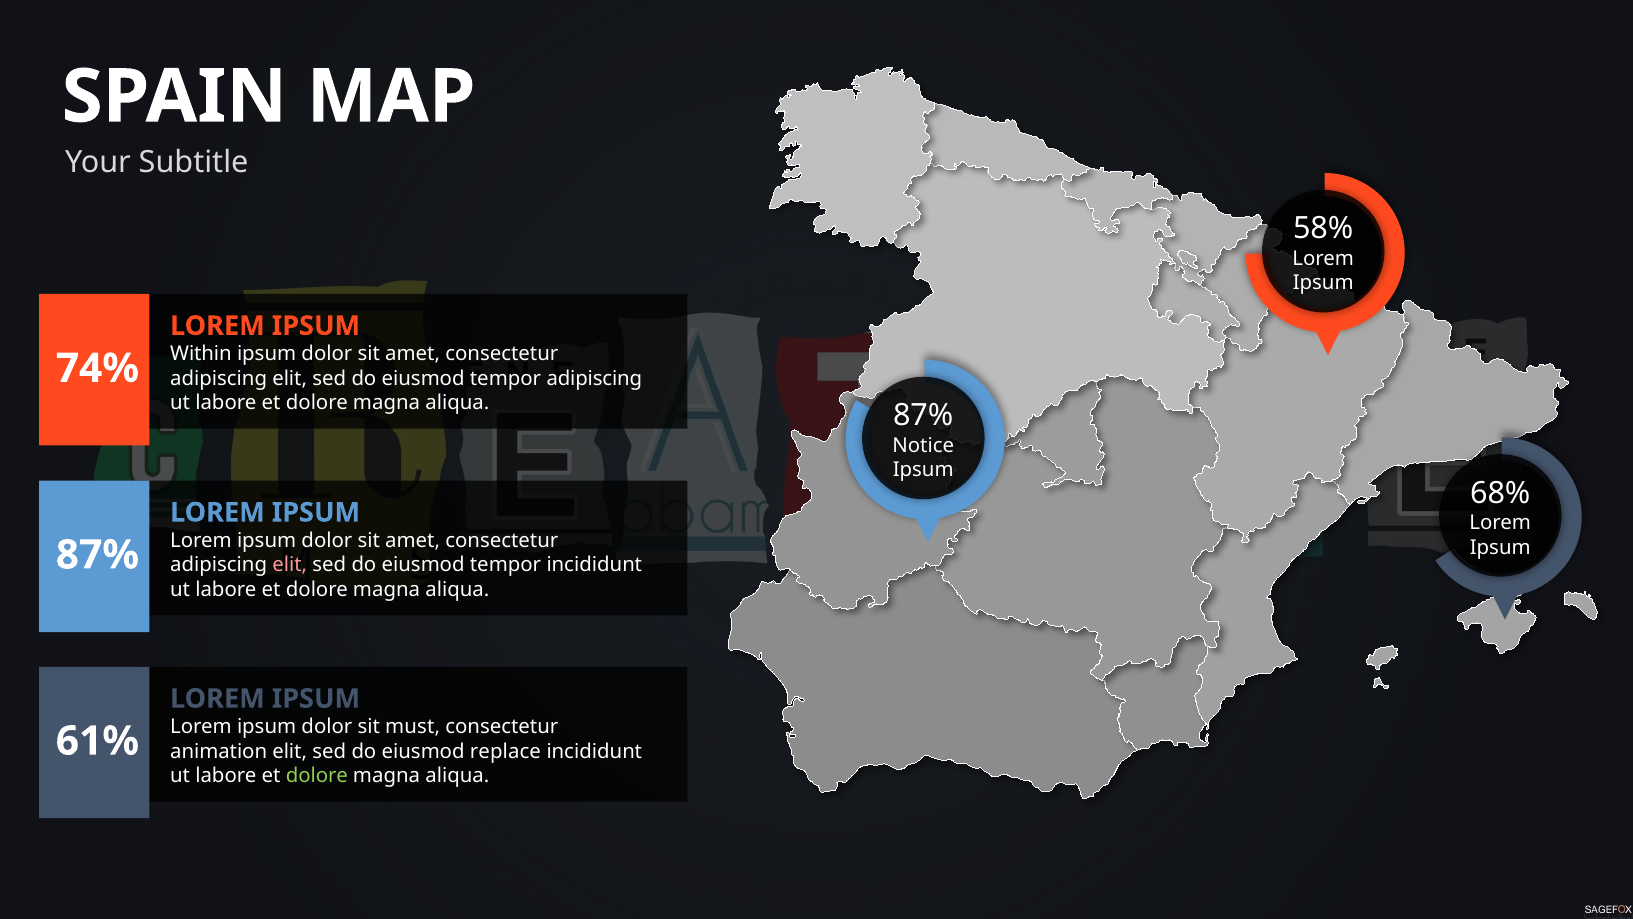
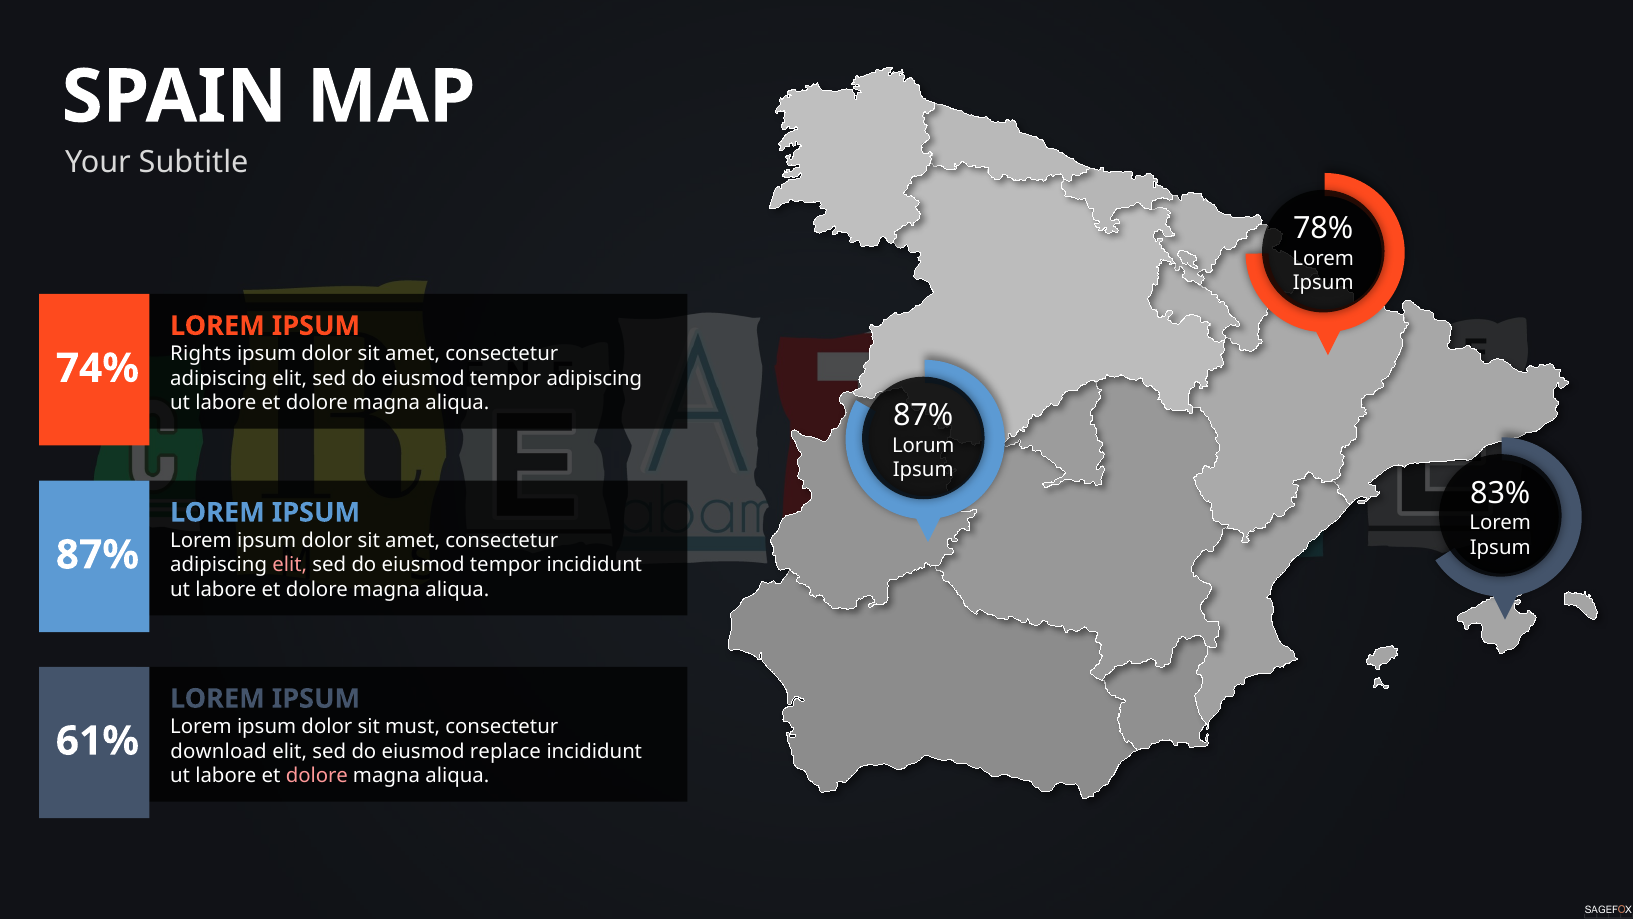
58%: 58% -> 78% (1323, 229)
Within: Within -> Rights (201, 354)
Notice: Notice -> Lorum (923, 445)
68%: 68% -> 83% (1500, 493)
animation: animation -> download (219, 751)
dolore colour: light green -> pink (317, 775)
